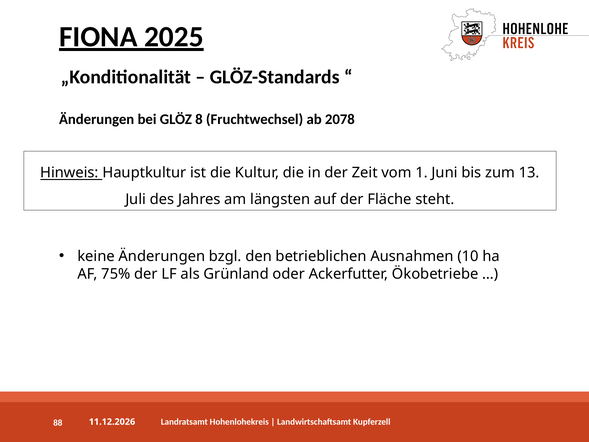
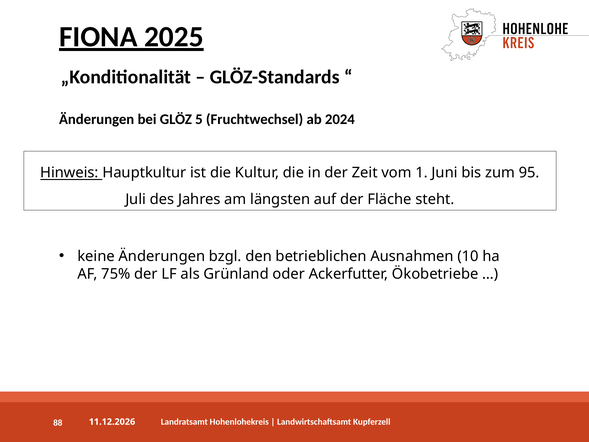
8: 8 -> 5 (199, 119)
2078: 2078 -> 2024 (340, 119)
13: 13 -> 95 (529, 173)
